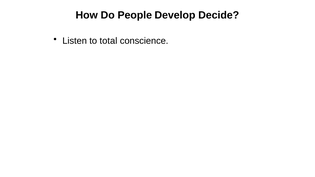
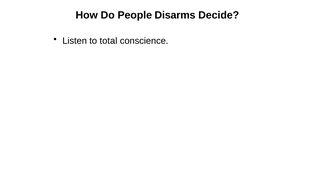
Develop: Develop -> Disarms (175, 15)
